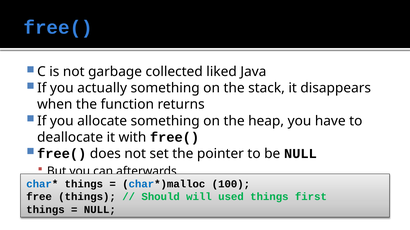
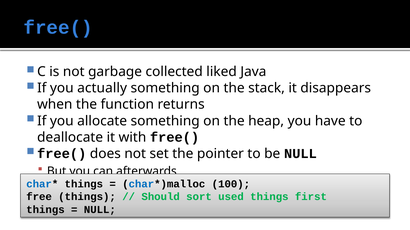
will: will -> sort (199, 197)
